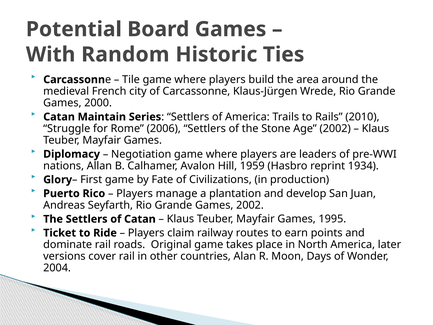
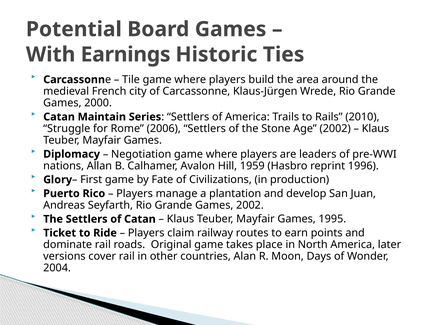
Random: Random -> Earnings (126, 54)
1934: 1934 -> 1996 (363, 166)
